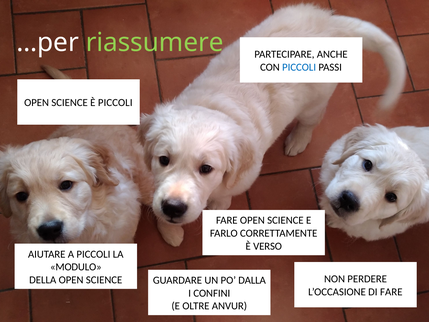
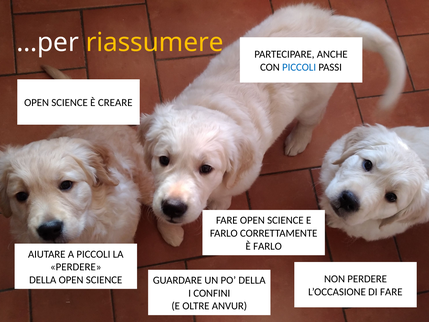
riassumere colour: light green -> yellow (155, 43)
È PICCOLI: PICCOLI -> CREARE (115, 103)
È VERSO: VERSO -> FARLO (267, 246)
MODULO: MODULO -> PERDERE (76, 267)
PO DALLA: DALLA -> DELLA (252, 280)
